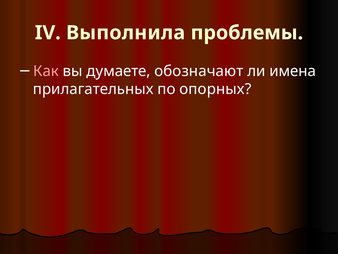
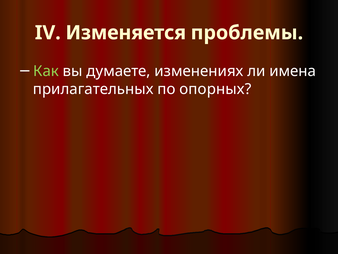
Выполнила: Выполнила -> Изменяется (126, 33)
Как colour: pink -> light green (46, 71)
обозначают: обозначают -> изменениях (199, 71)
